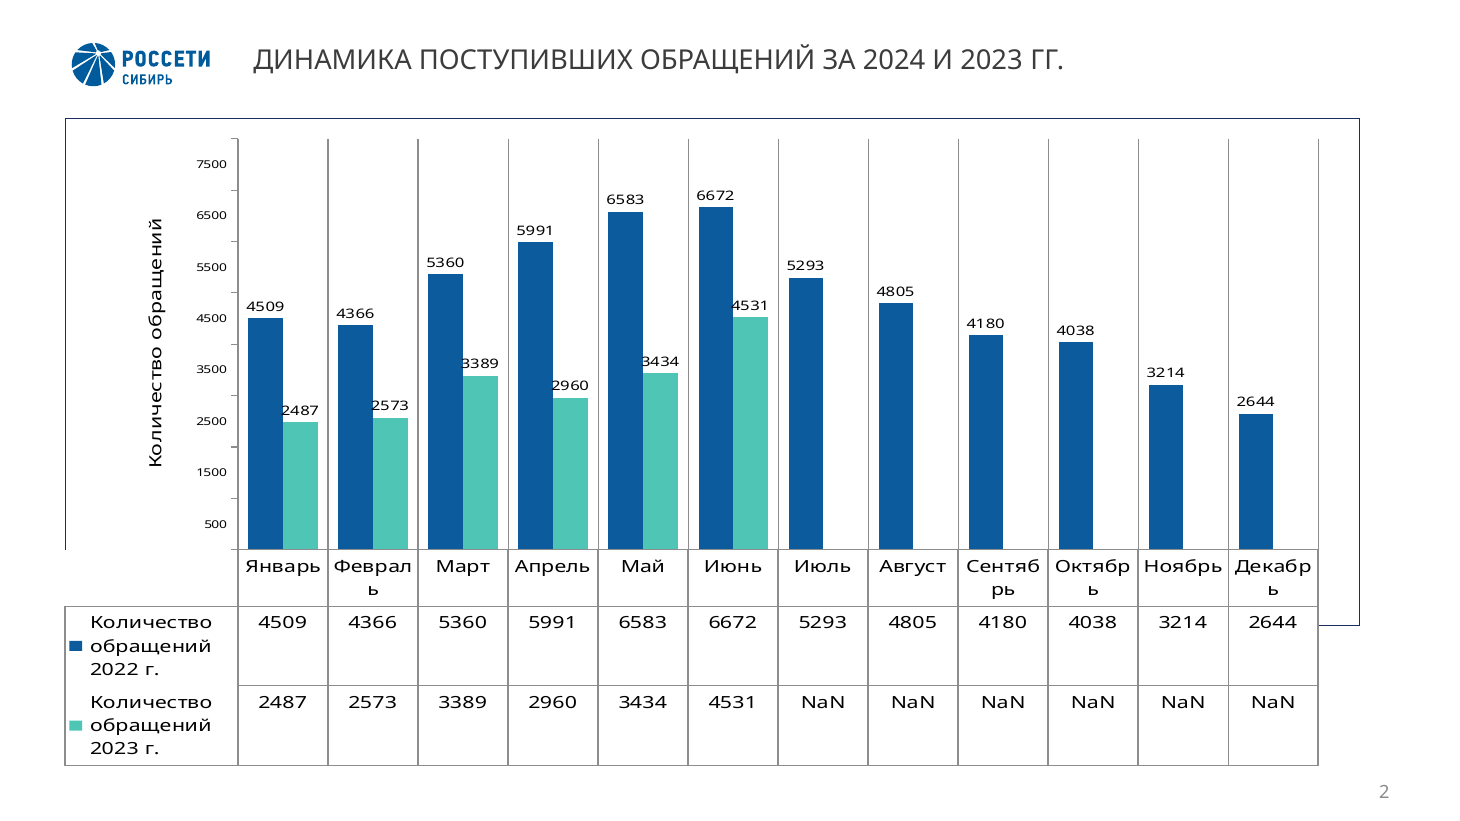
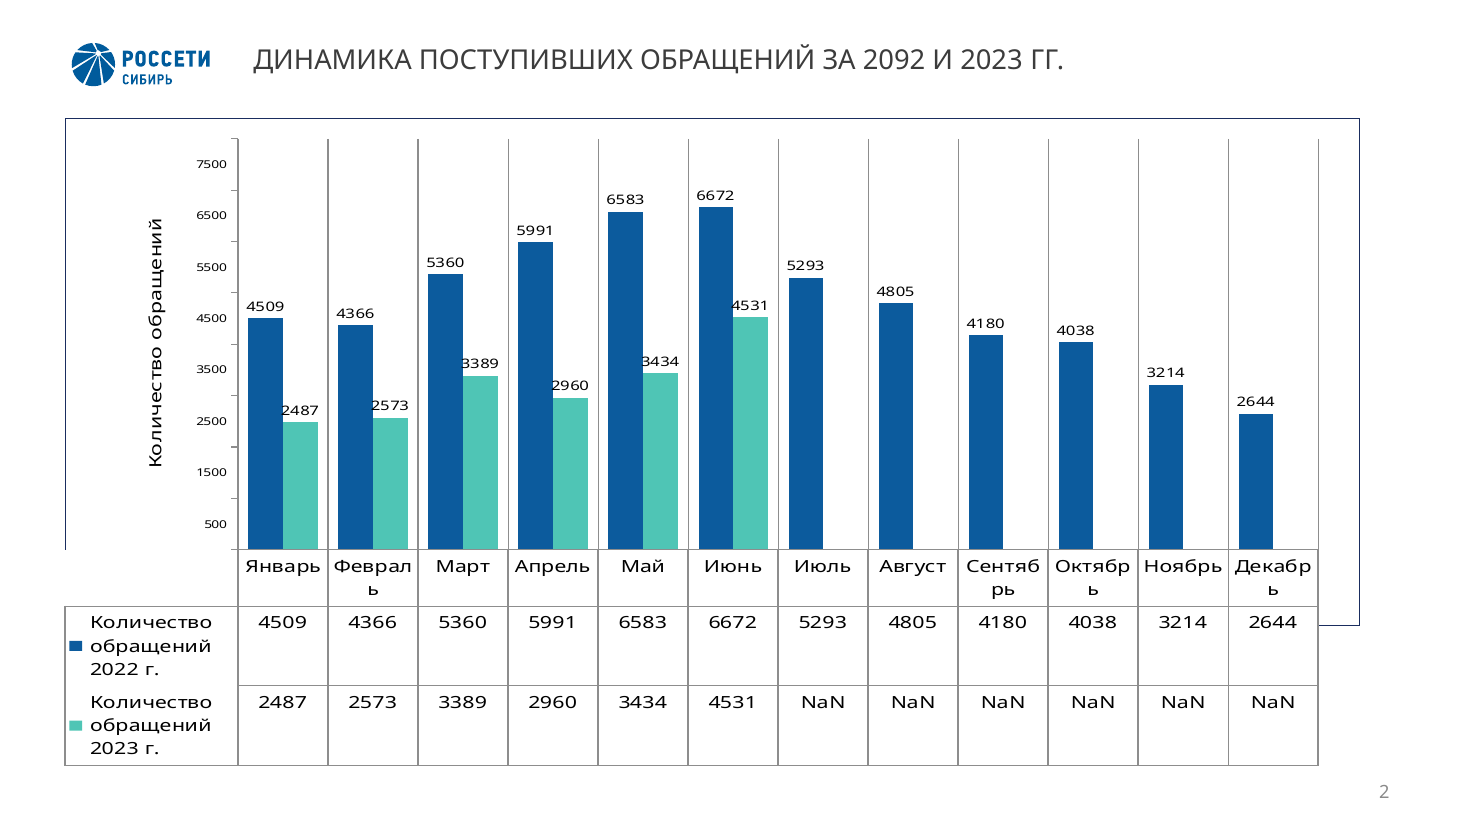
2024: 2024 -> 2092 (894, 60)
